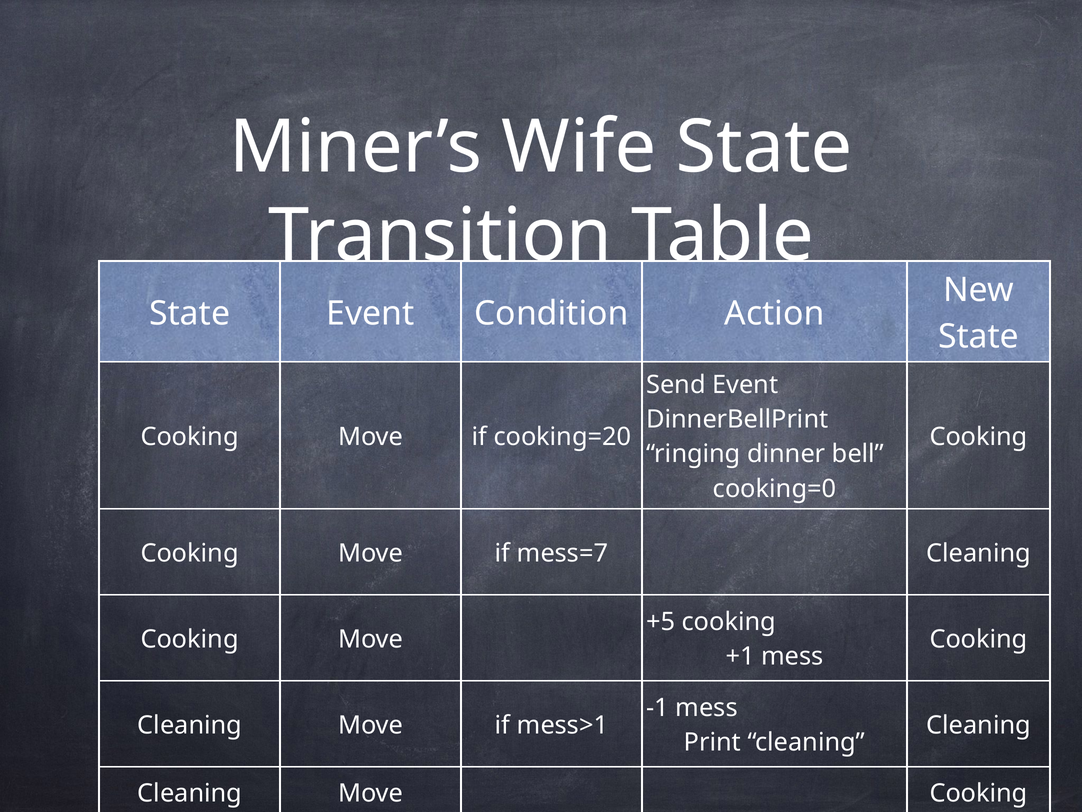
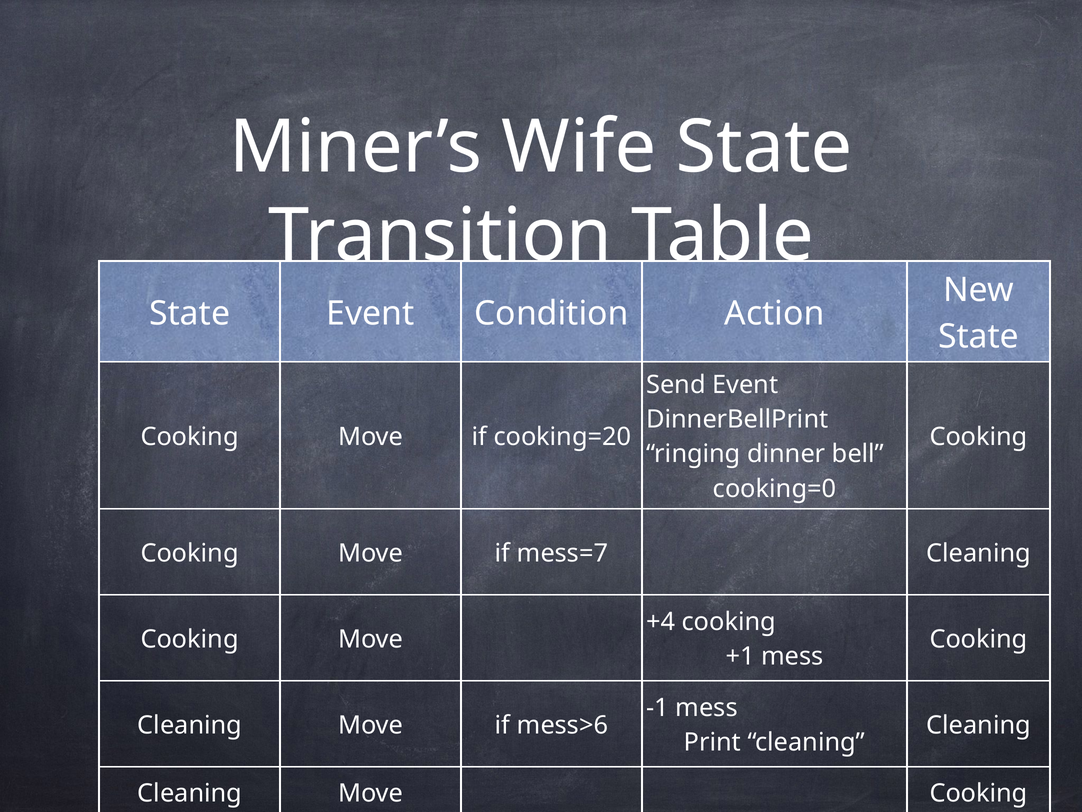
+5: +5 -> +4 (661, 622)
mess>1: mess>1 -> mess>6 (562, 725)
